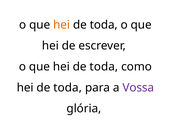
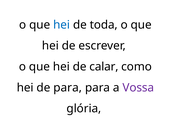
hei colour: orange -> blue (62, 25)
toda: toda -> calar (104, 67)
toda: toda -> para (68, 88)
